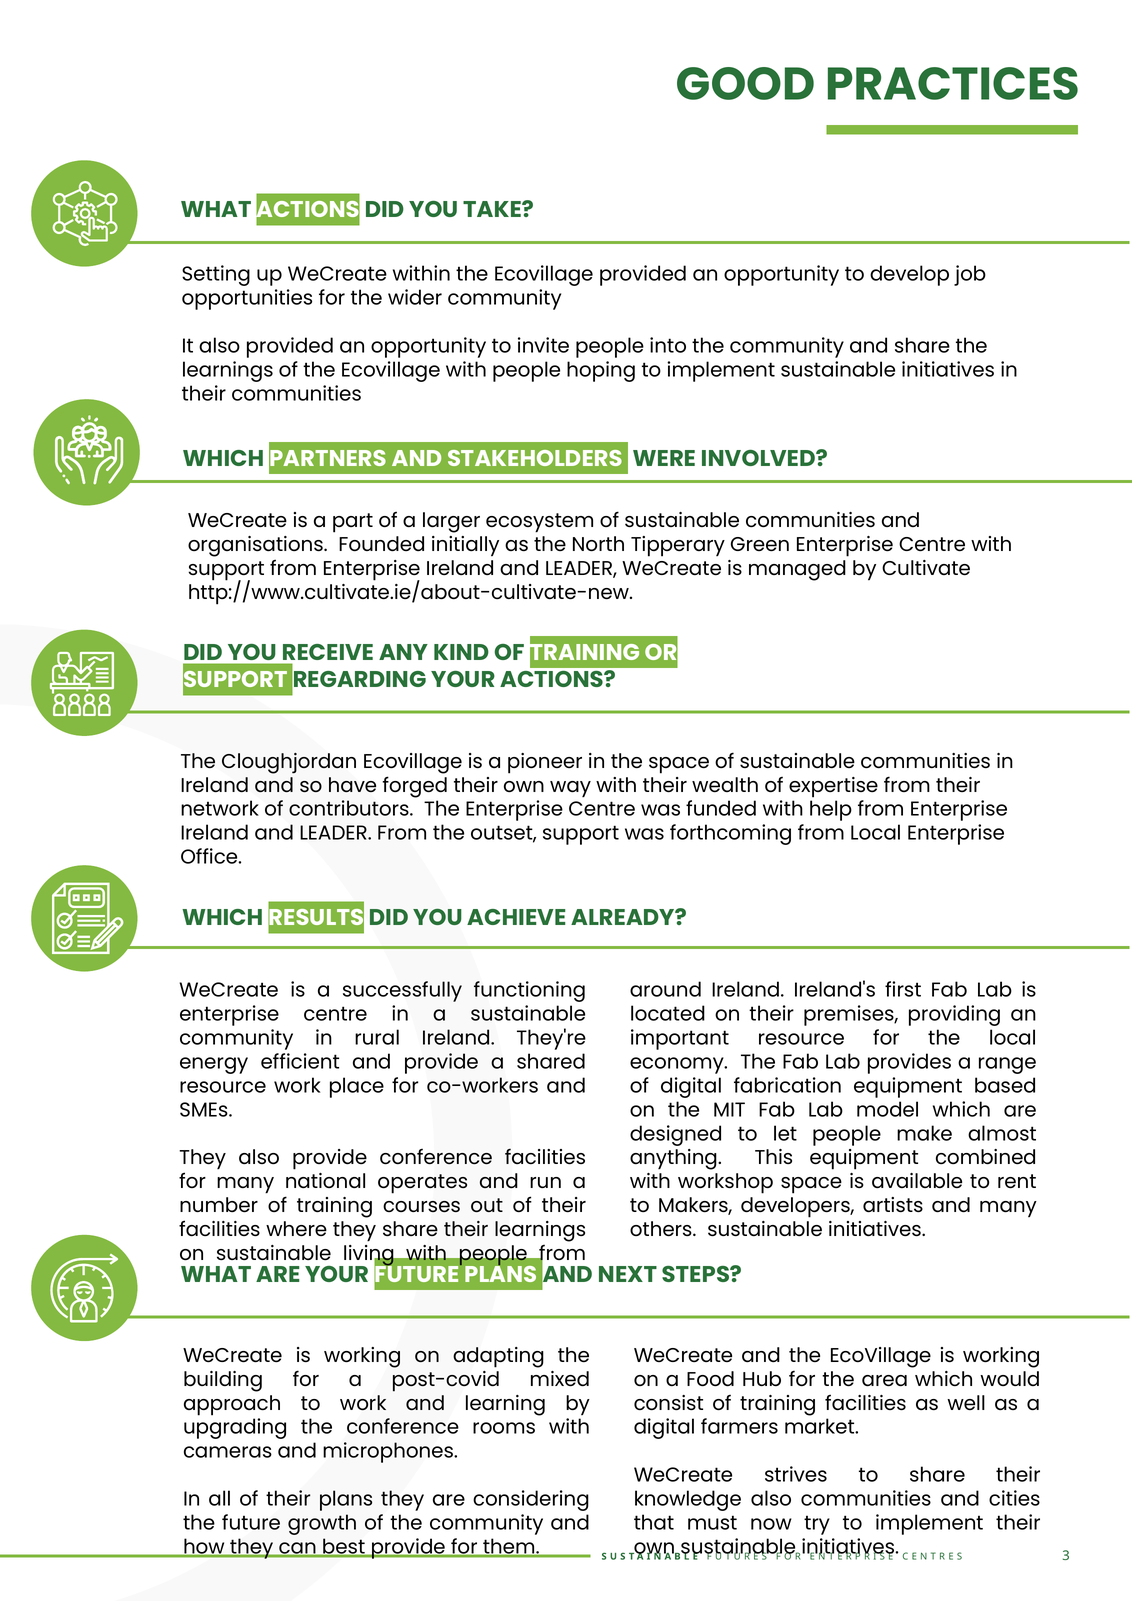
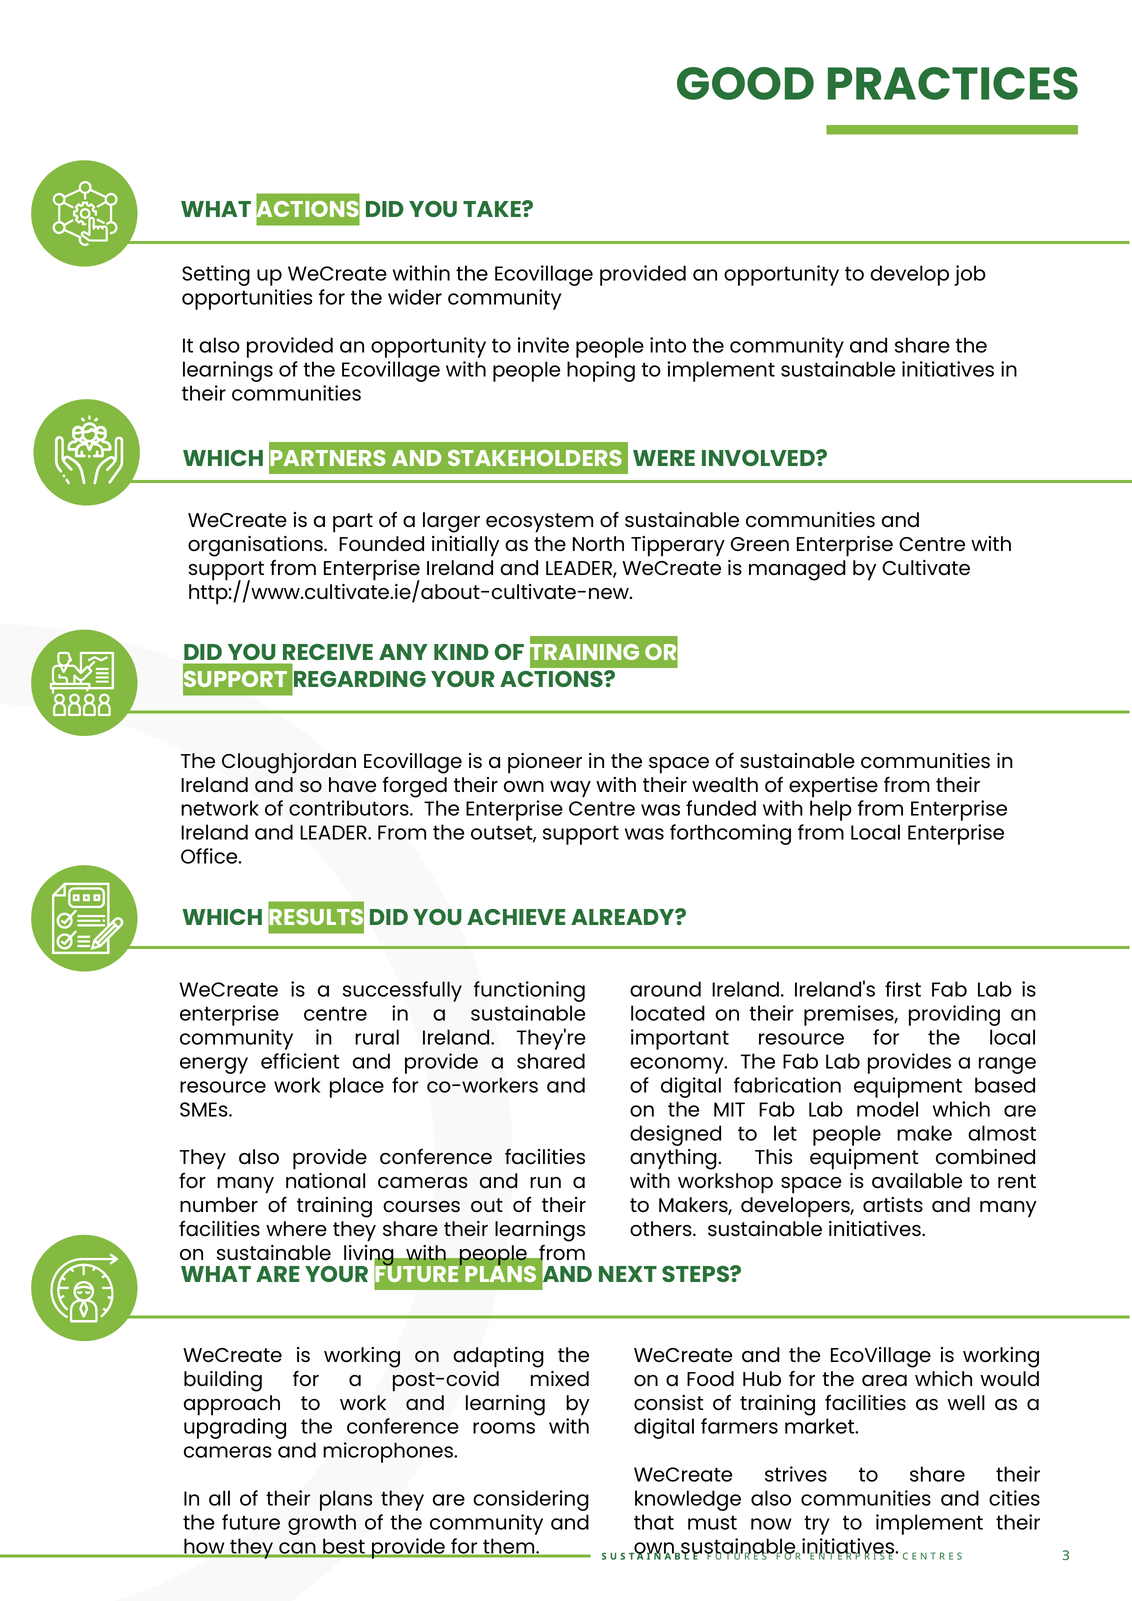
national operates: operates -> cameras (423, 1182)
